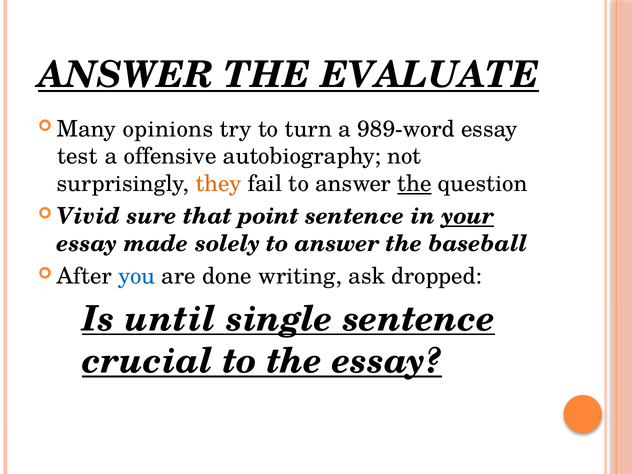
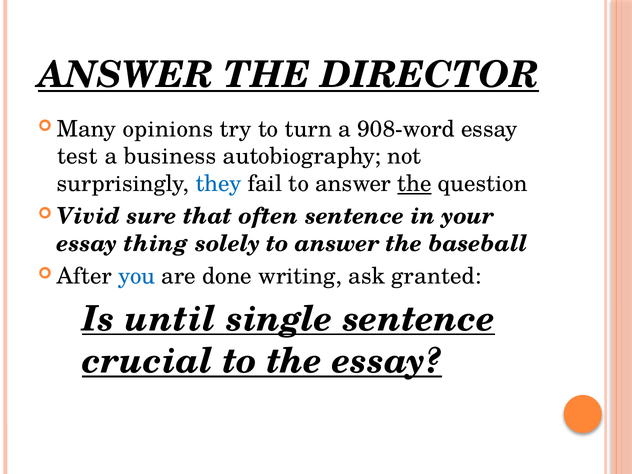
EVALUATE: EVALUATE -> DIRECTOR (430, 75)
989-word: 989-word -> 908-word (406, 129)
offensive: offensive -> business (170, 156)
they colour: orange -> blue (219, 184)
point: point -> often (269, 216)
your underline: present -> none (468, 216)
made: made -> thing (156, 244)
dropped: dropped -> granted (436, 276)
